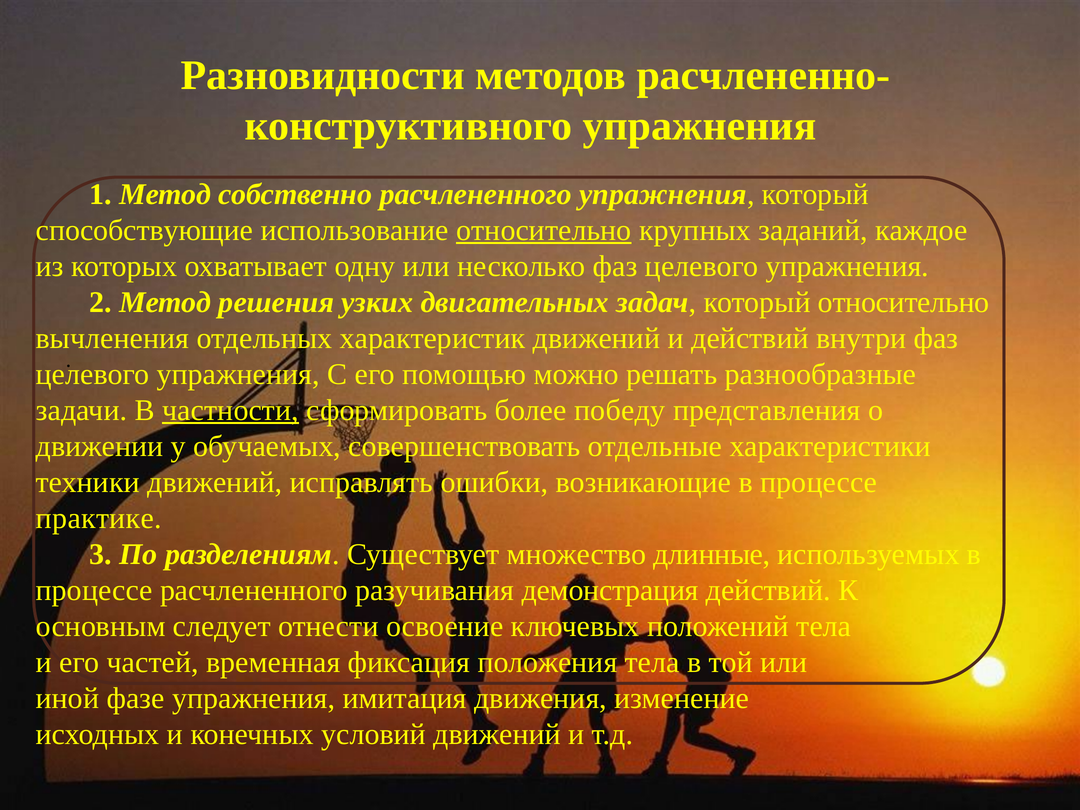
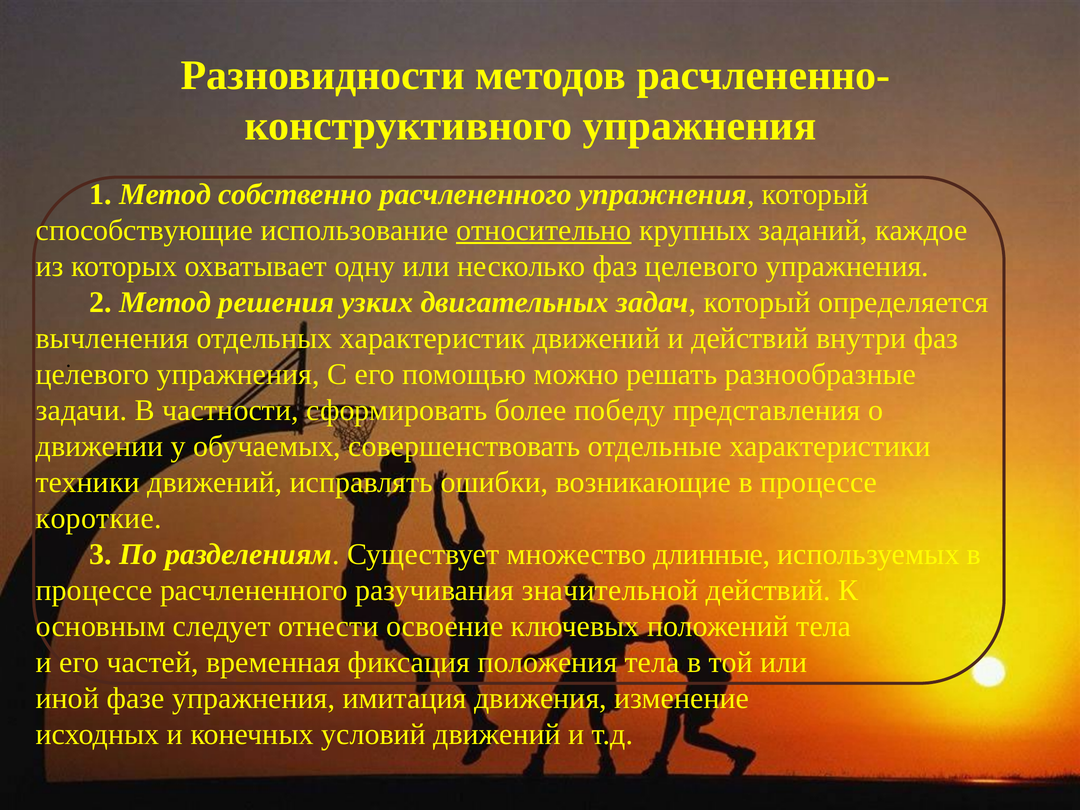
который относительно: относительно -> определяется (903, 302)
частности underline: present -> none (231, 410)
практике: практике -> короткие (99, 518)
демонстрация: демонстрация -> значительной (610, 590)
